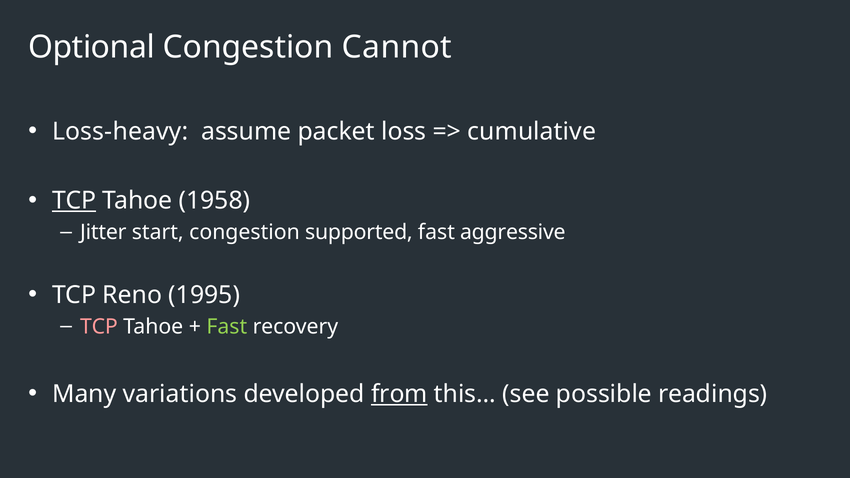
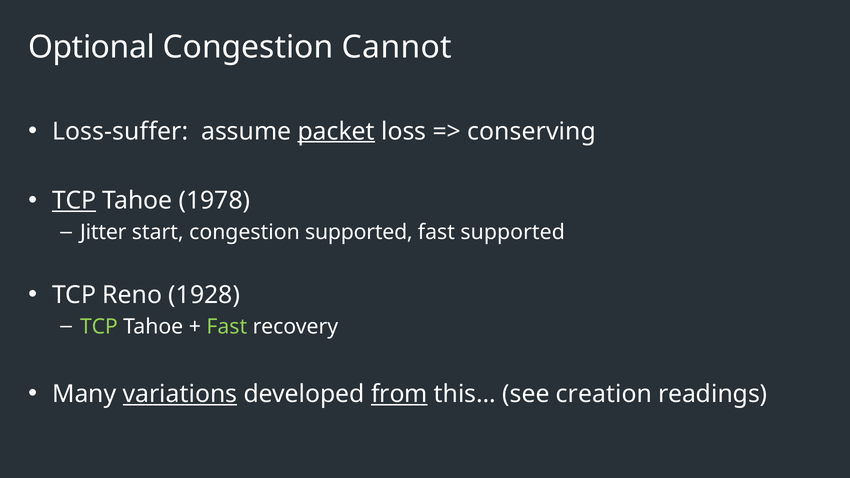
Loss-heavy: Loss-heavy -> Loss-suffer (120, 131)
packet underline: none -> present (336, 131)
cumulative: cumulative -> conserving (532, 131)
1958: 1958 -> 1978 (215, 201)
fast aggressive: aggressive -> supported (513, 232)
1995: 1995 -> 1928 (204, 295)
TCP colour: pink -> light green (99, 327)
variations underline: none -> present (180, 394)
possible: possible -> creation (604, 394)
